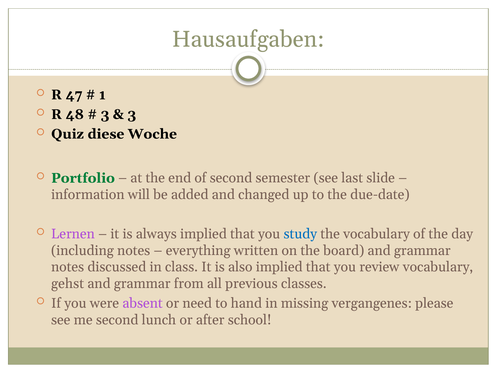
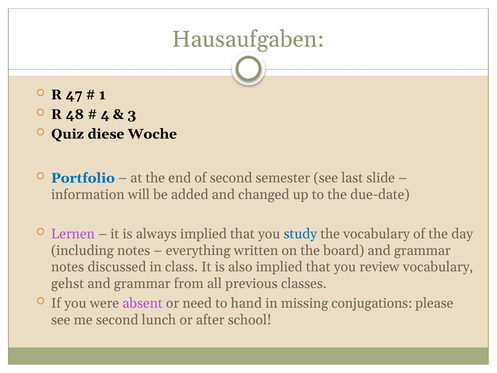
3: 3 -> 4 (105, 114)
Portfolio colour: green -> blue (83, 178)
vergangenes: vergangenes -> conjugations (372, 303)
